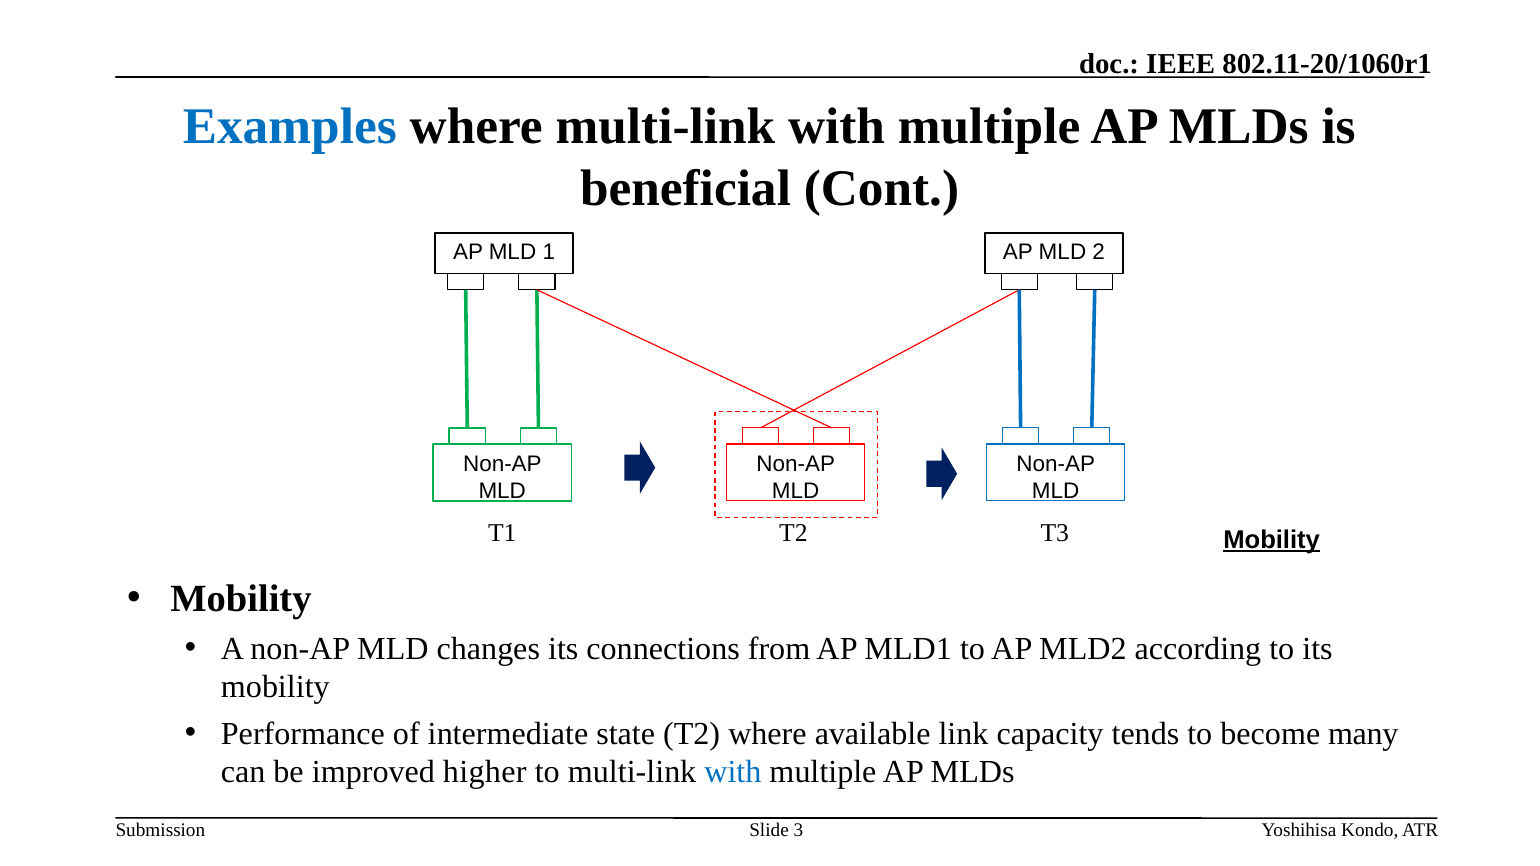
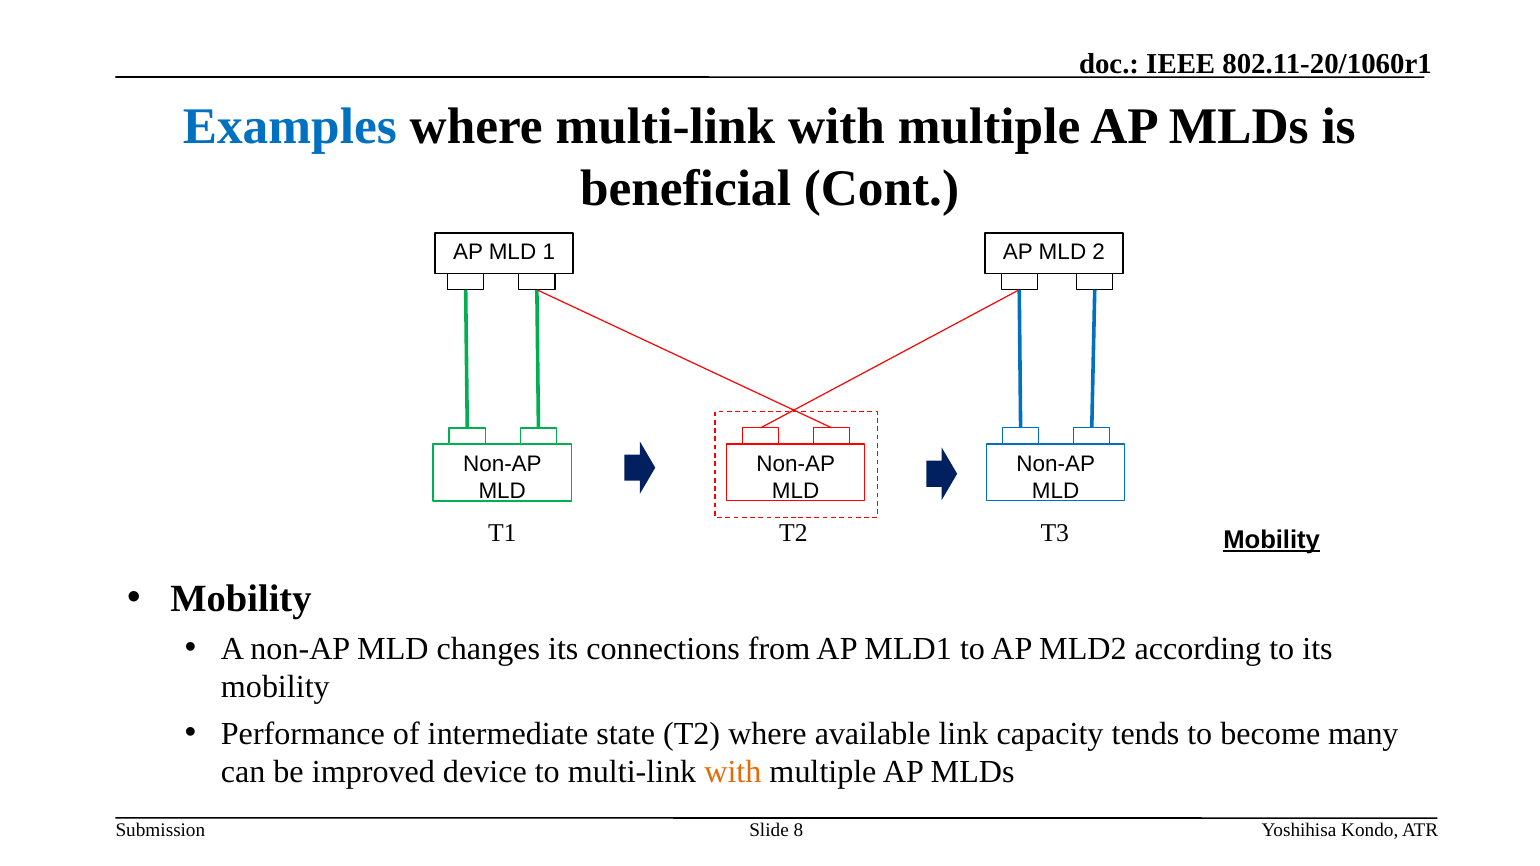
higher: higher -> device (485, 773)
with colour: blue -> orange (733, 773)
3: 3 -> 8 (798, 831)
